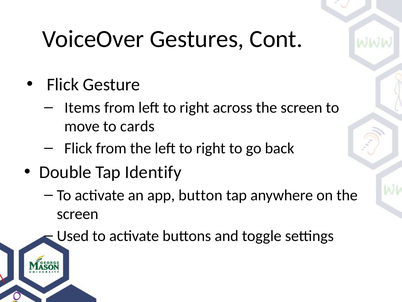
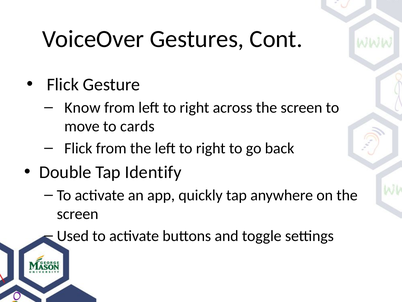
Items: Items -> Know (82, 107)
button: button -> quickly (201, 195)
